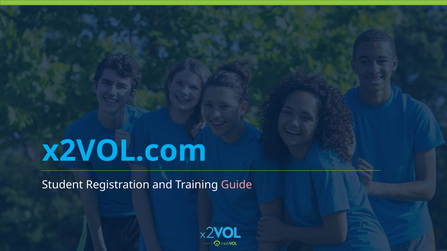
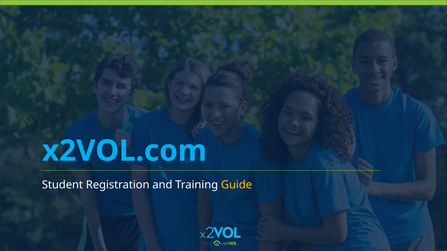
Guide colour: pink -> yellow (237, 185)
